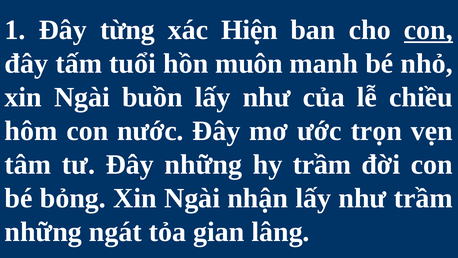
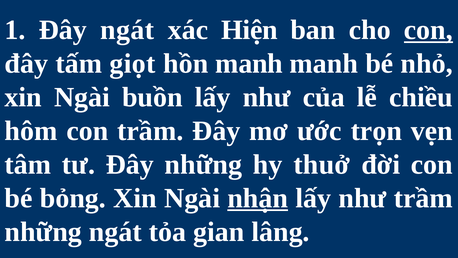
Đây từng: từng -> ngát (127, 30)
tuổi: tuổi -> giọt (132, 64)
hồn muôn: muôn -> manh (249, 64)
con nước: nước -> trầm (150, 131)
hy trầm: trầm -> thuở (322, 164)
nhận underline: none -> present (258, 198)
